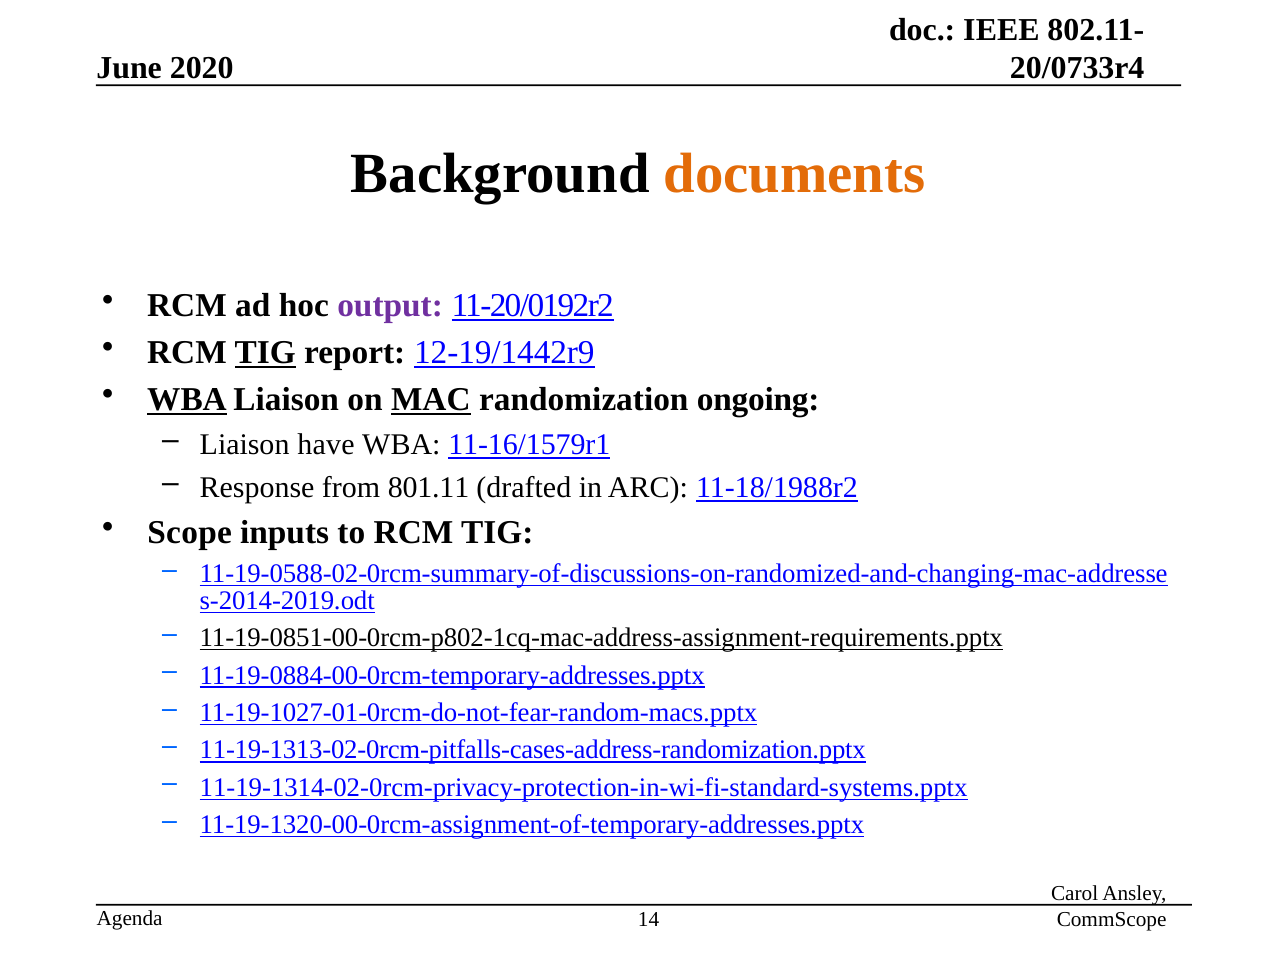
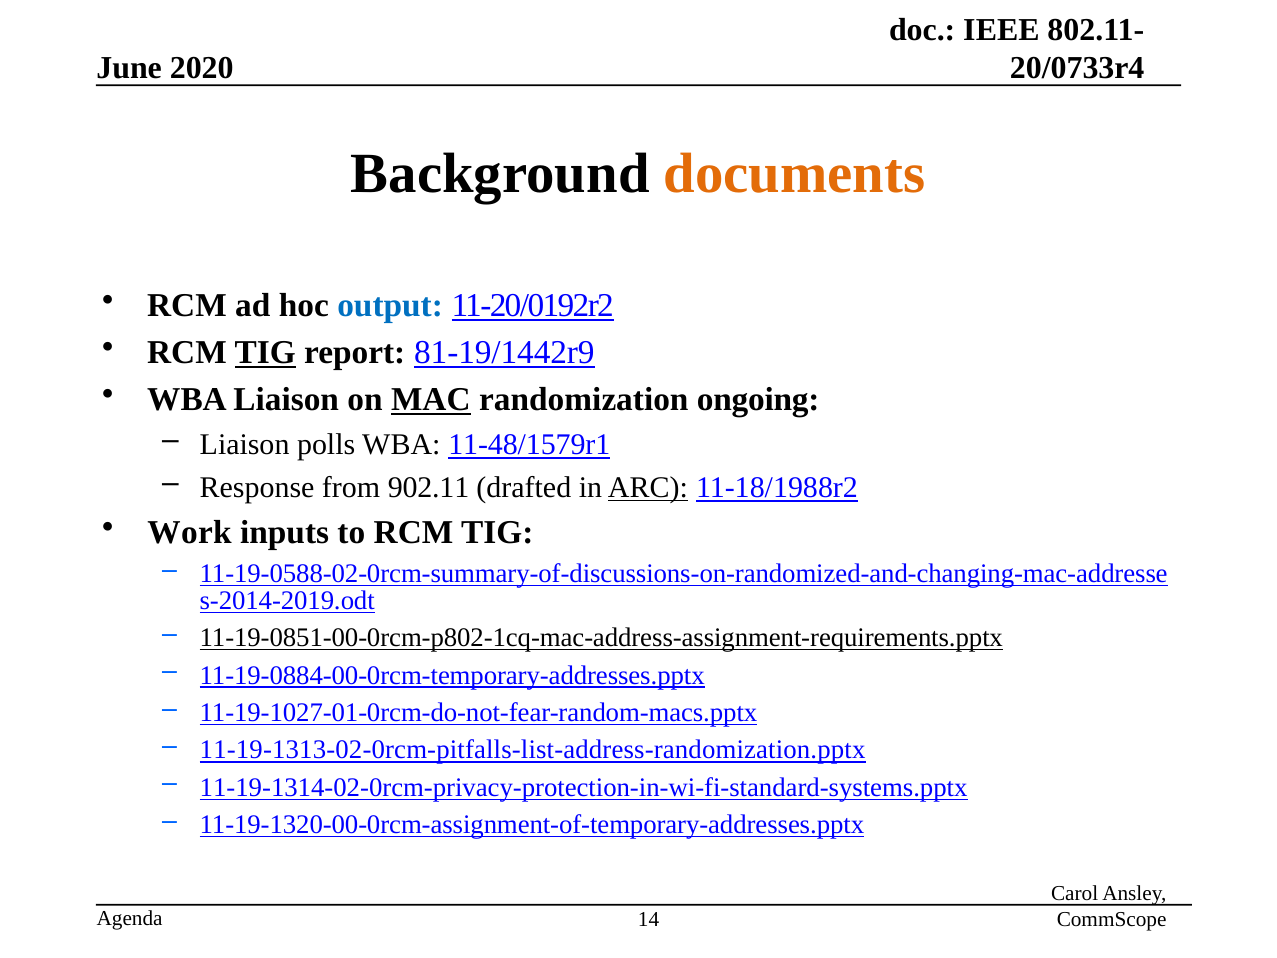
output colour: purple -> blue (390, 305)
12-19/1442r9: 12-19/1442r9 -> 81-19/1442r9 (504, 353)
WBA underline: present -> none (187, 400)
have: have -> polls (326, 445)
11-16/1579r1: 11-16/1579r1 -> 11-48/1579r1 (529, 445)
801.11: 801.11 -> 902.11 (429, 488)
ARC underline: none -> present (648, 488)
Scope: Scope -> Work (190, 533)
11-19-1313-02-0rcm-pitfalls-cases-address-randomization.pptx: 11-19-1313-02-0rcm-pitfalls-cases-address-randomization.pptx -> 11-19-1313-02-0rcm-pitfalls-list-address-randomization.pptx (533, 750)
